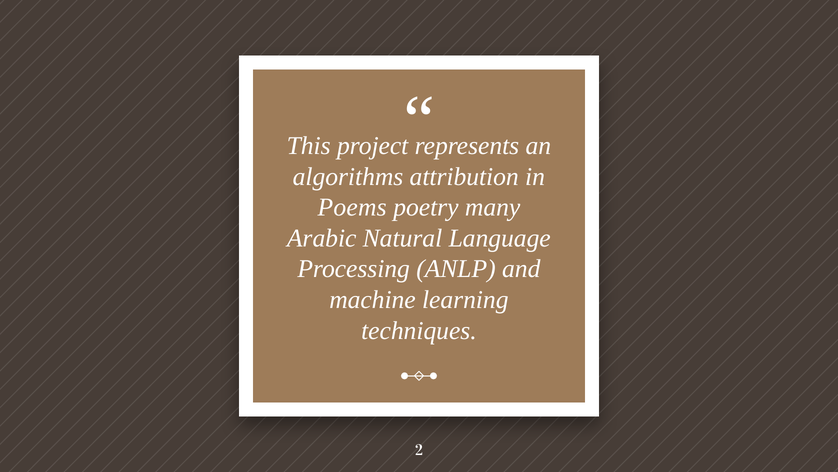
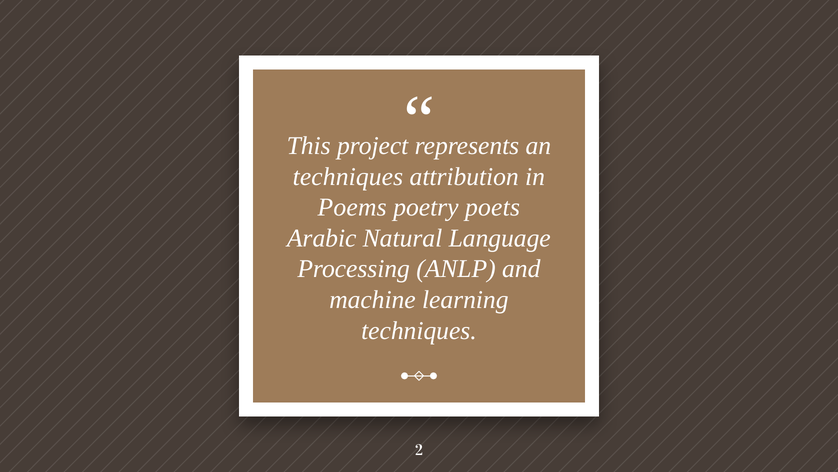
algorithms: algorithms -> techniques (348, 177)
many: many -> poets (493, 207)
